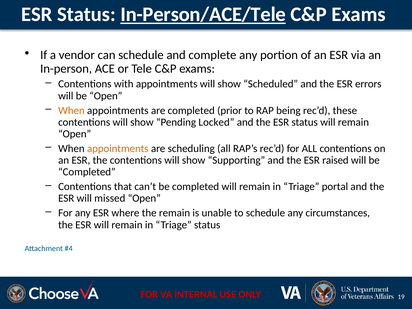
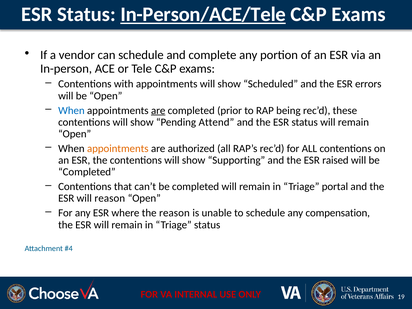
When colour: orange -> blue (71, 110)
are underline: none -> present (158, 110)
Locked: Locked -> Attend (216, 122)
scheduling: scheduling -> authorized (191, 149)
will missed: missed -> reason (110, 198)
the remain: remain -> reason (174, 213)
circumstances: circumstances -> compensation (338, 213)
